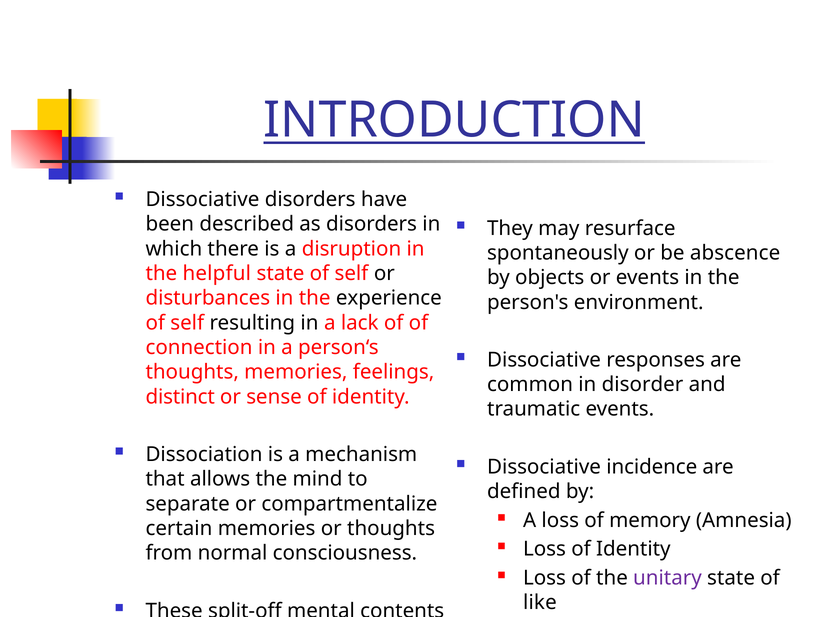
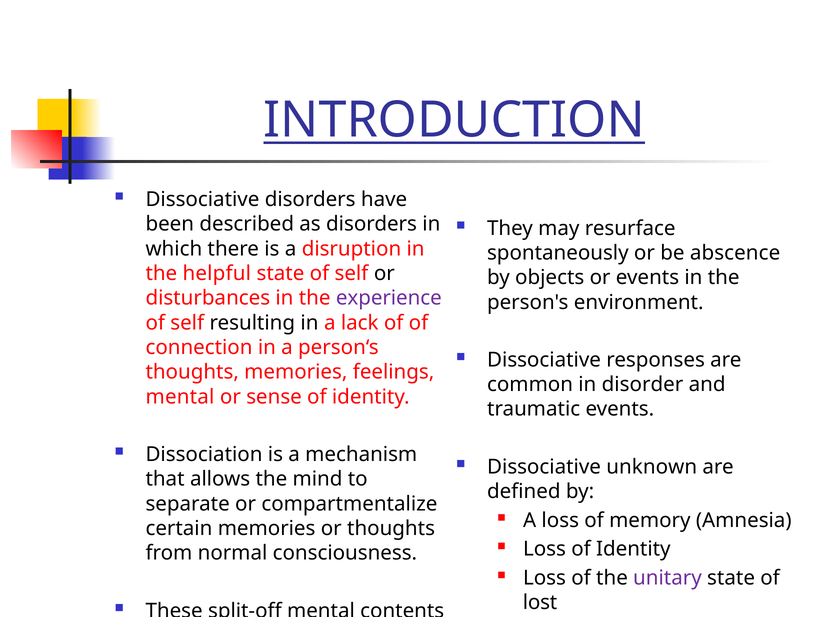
experience colour: black -> purple (389, 298)
distinct: distinct -> mental (180, 397)
incidence: incidence -> unknown (652, 467)
like: like -> lost (540, 603)
